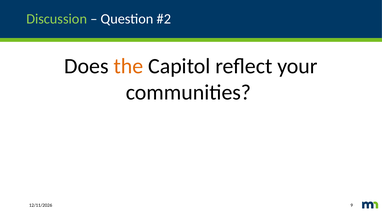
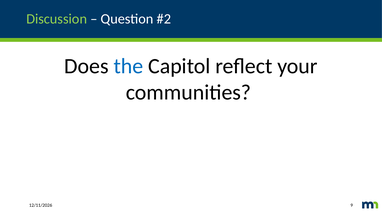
the colour: orange -> blue (128, 66)
